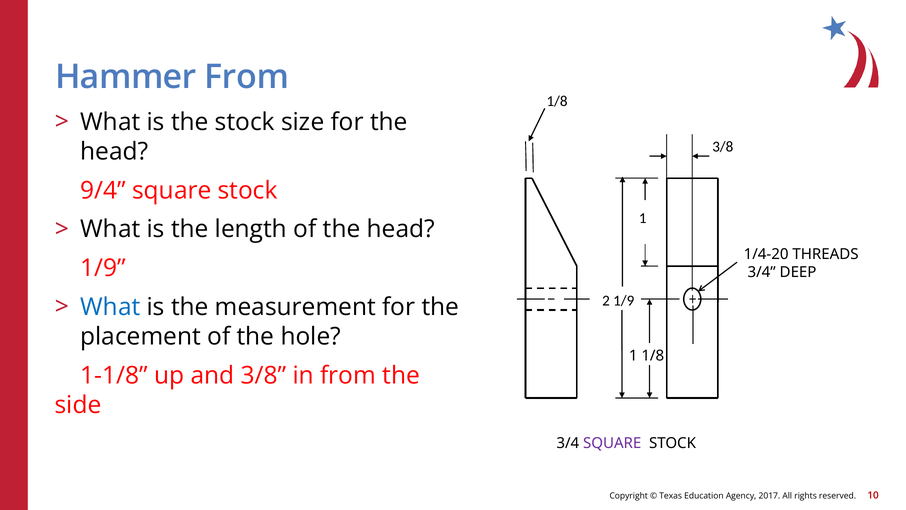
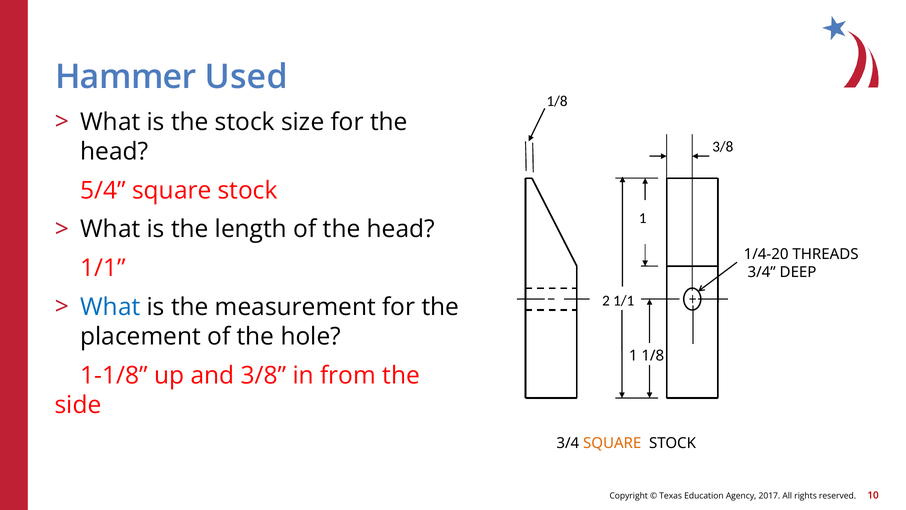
Hammer From: From -> Used (246, 77)
9/4: 9/4 -> 5/4 (103, 190)
1/9: 1/9 -> 1/1 (103, 268)
2 1/9: 1/9 -> 1/1 (624, 301)
SQUARE colour: purple -> orange (612, 443)
